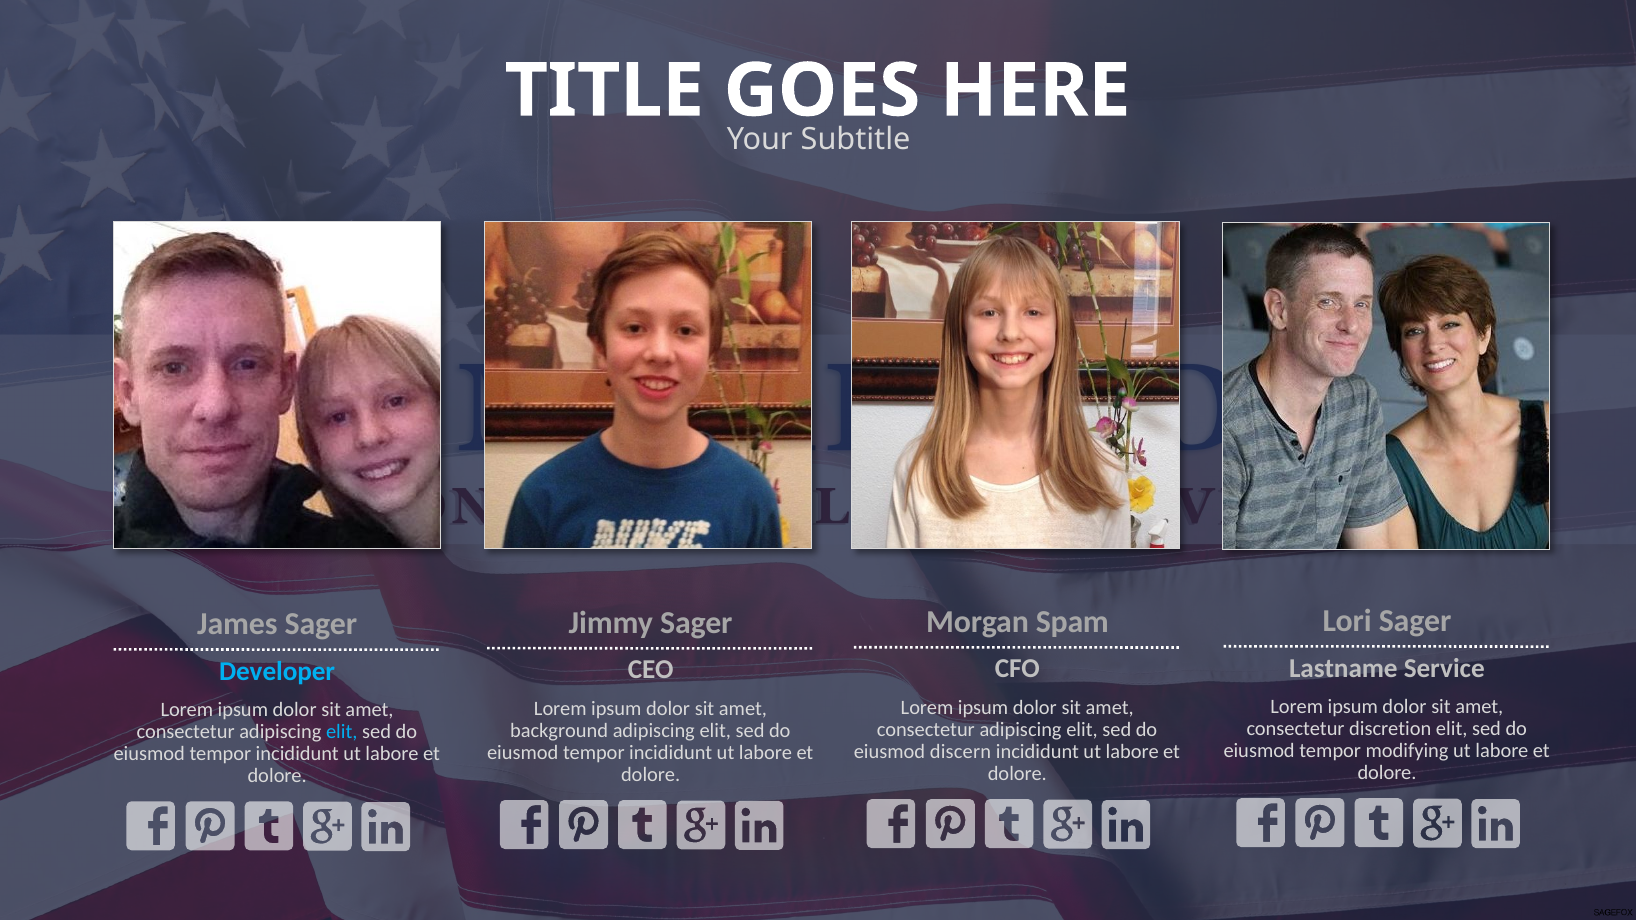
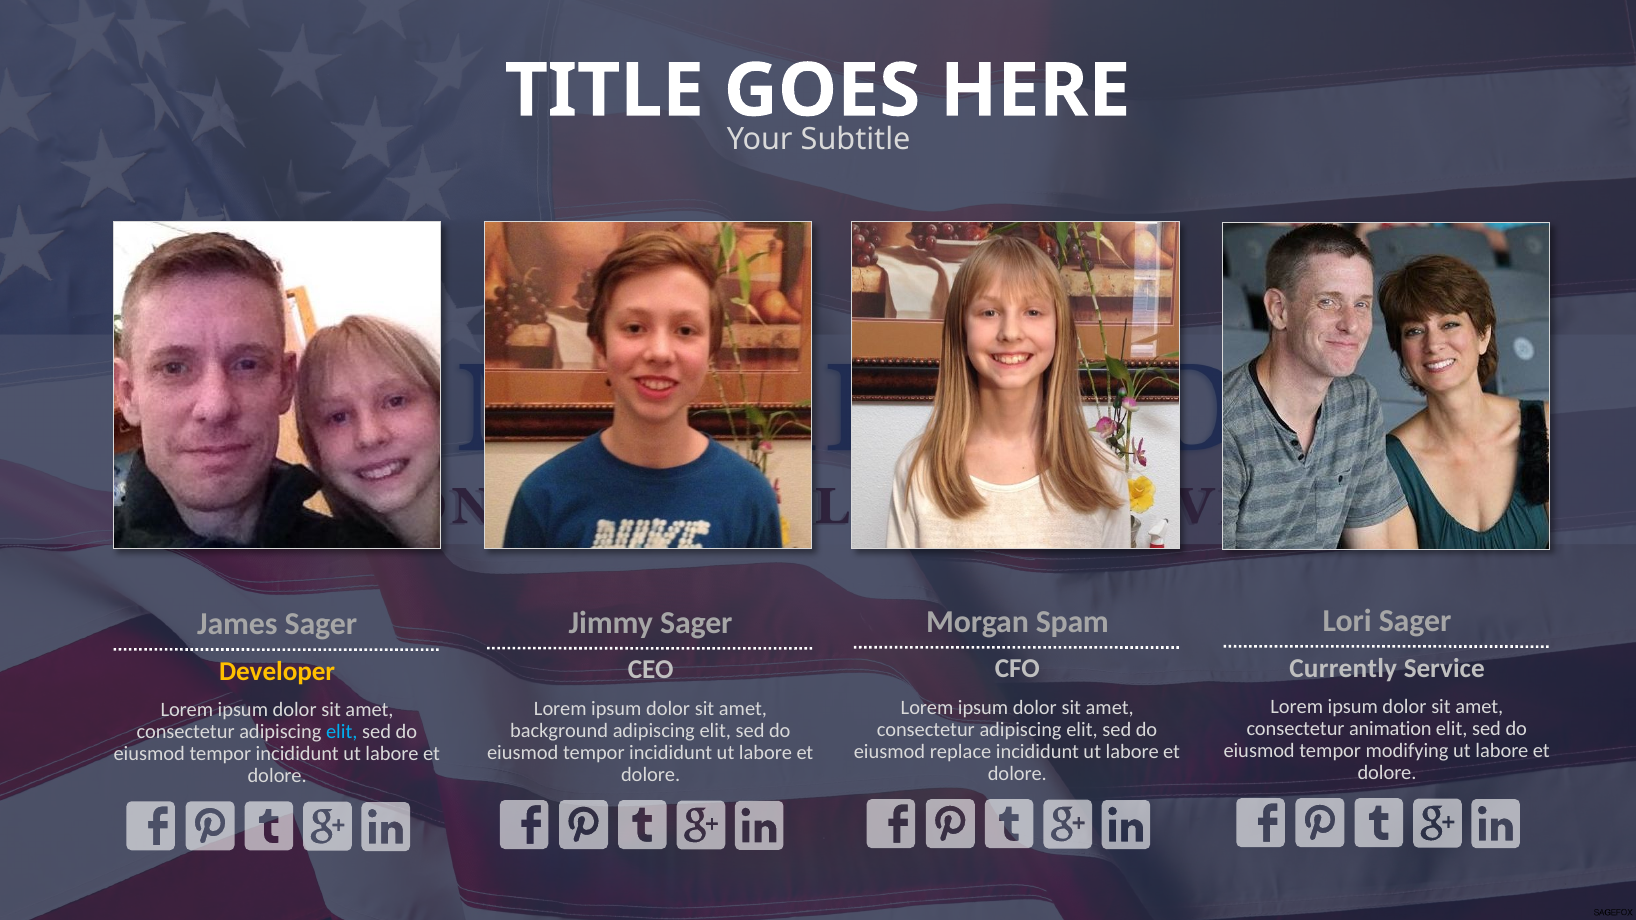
Lastname: Lastname -> Currently (1343, 668)
Developer colour: light blue -> yellow (277, 671)
discretion: discretion -> animation (1390, 729)
discern: discern -> replace (961, 752)
